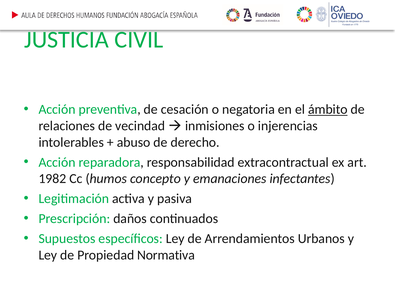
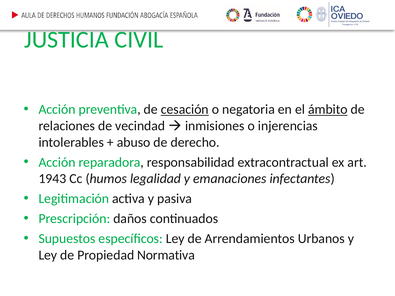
cesación underline: none -> present (185, 110)
1982: 1982 -> 1943 (52, 179)
concepto: concepto -> legalidad (155, 179)
